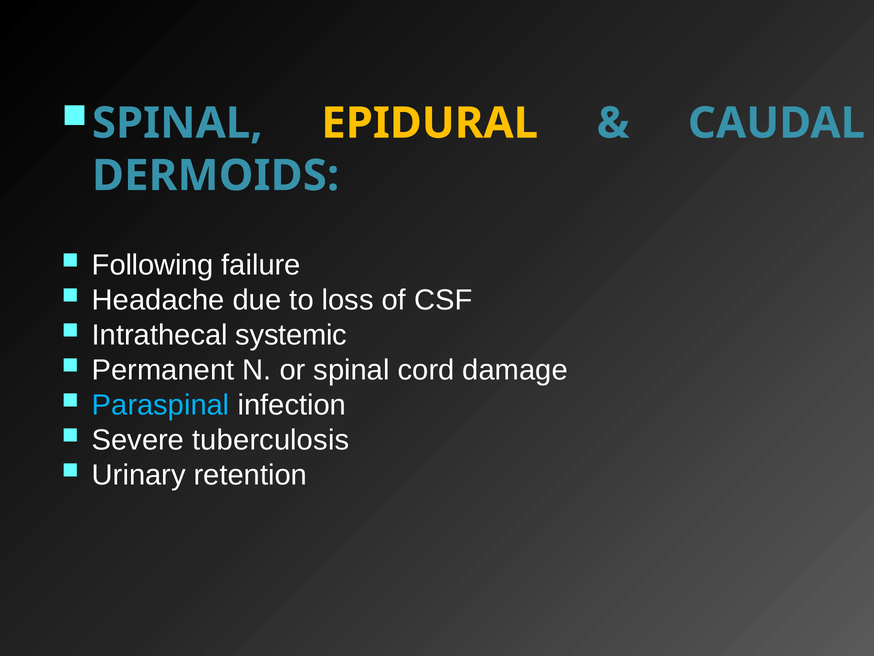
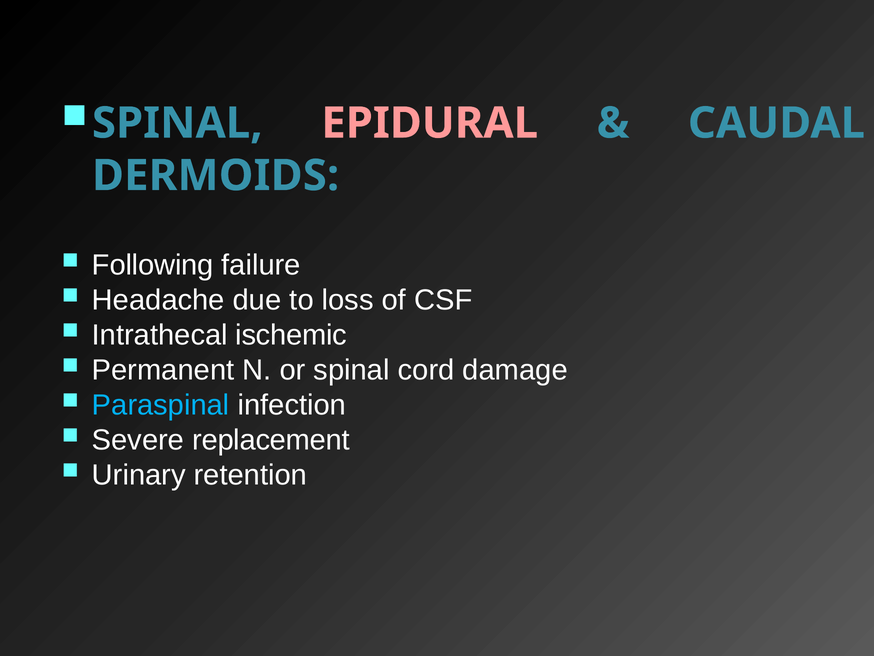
EPIDURAL colour: yellow -> pink (430, 123)
systemic: systemic -> ischemic (291, 335)
tuberculosis: tuberculosis -> replacement (271, 440)
